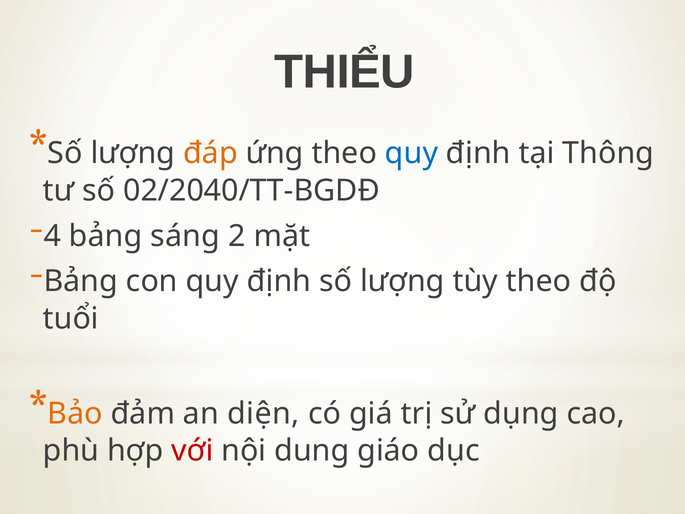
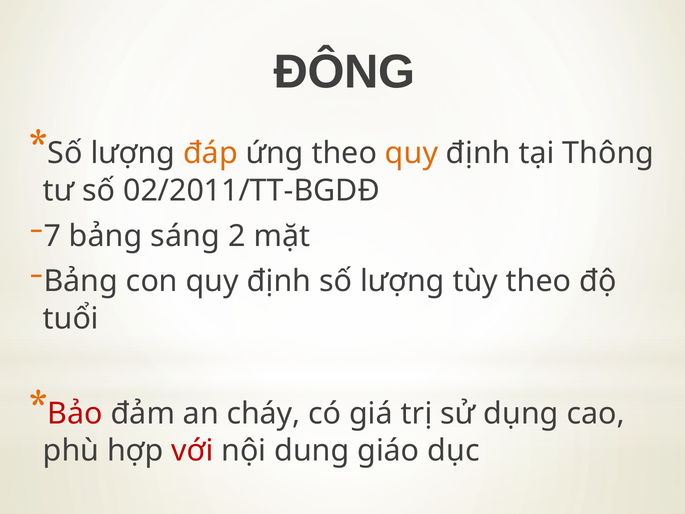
THIỂU: THIỂU -> ĐÔNG (344, 72)
quy colour: blue -> orange (412, 153)
02/2040/TT-BGDĐ: 02/2040/TT-BGDĐ -> 02/2011/TT-BGDĐ (252, 191)
4: 4 -> 7 (52, 236)
Bảo colour: orange -> red (75, 413)
diện: diện -> cháy (264, 413)
